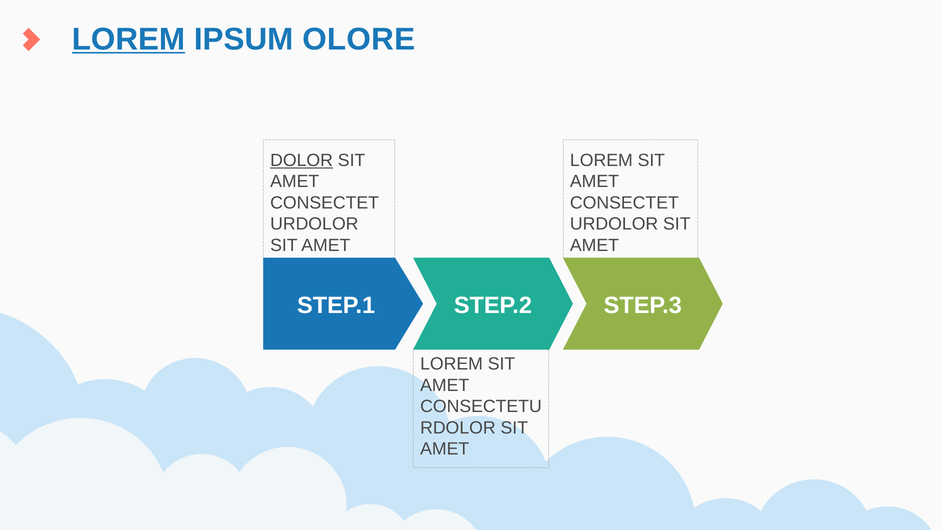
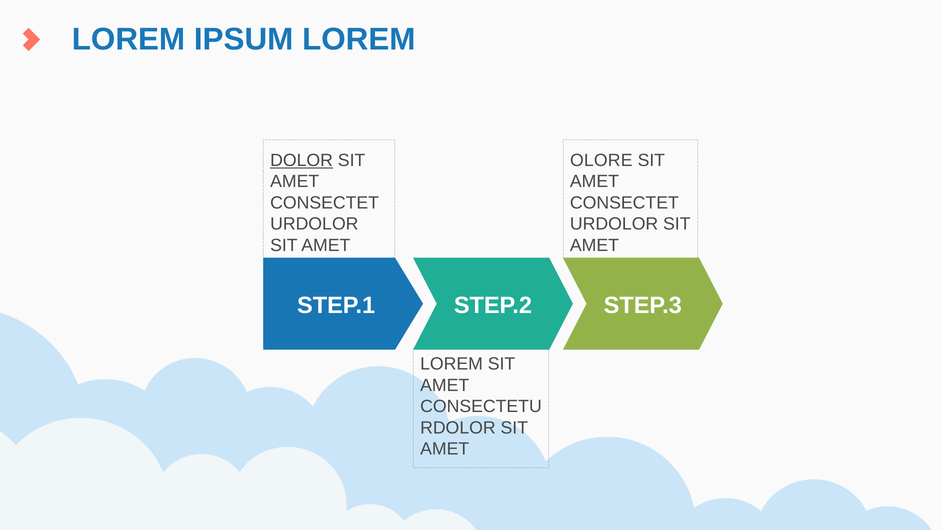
LOREM underline: present -> none (128, 39)
IPSUM OLORE: OLORE -> LOREM (359, 39)
LOREM: LOREM -> OLORE (601, 160)
